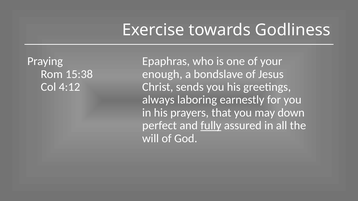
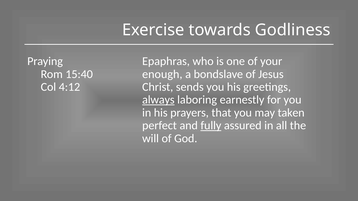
15:38: 15:38 -> 15:40 (79, 74)
always underline: none -> present (158, 100)
down: down -> taken (291, 113)
